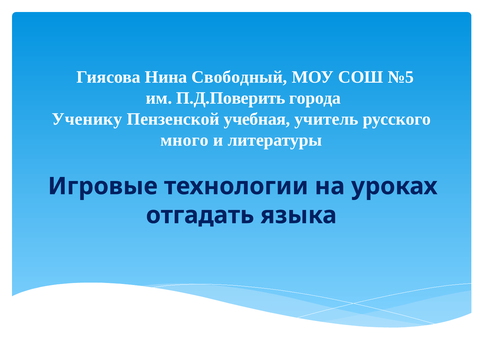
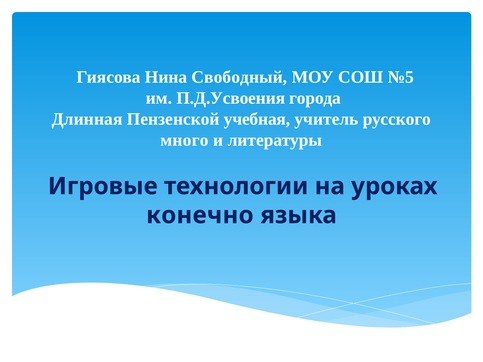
П.Д.Поверить: П.Д.Поверить -> П.Д.Усвоения (231, 98)
Ученику: Ученику -> Длинная (87, 119)
отгадать: отгадать -> конечно (200, 215)
